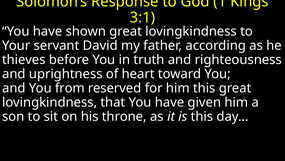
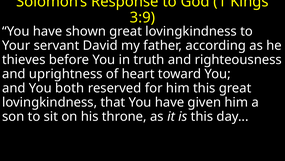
3:1: 3:1 -> 3:9 (142, 18)
from: from -> both (70, 88)
